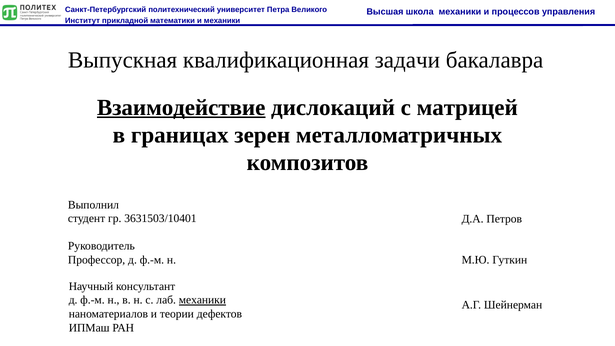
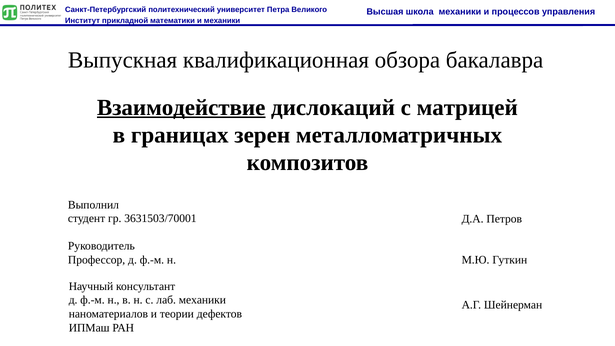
задачи: задачи -> обзора (407, 60)
3631503/10401: 3631503/10401 -> 3631503/70001 (160, 219)
механики underline: present -> none (202, 300)
